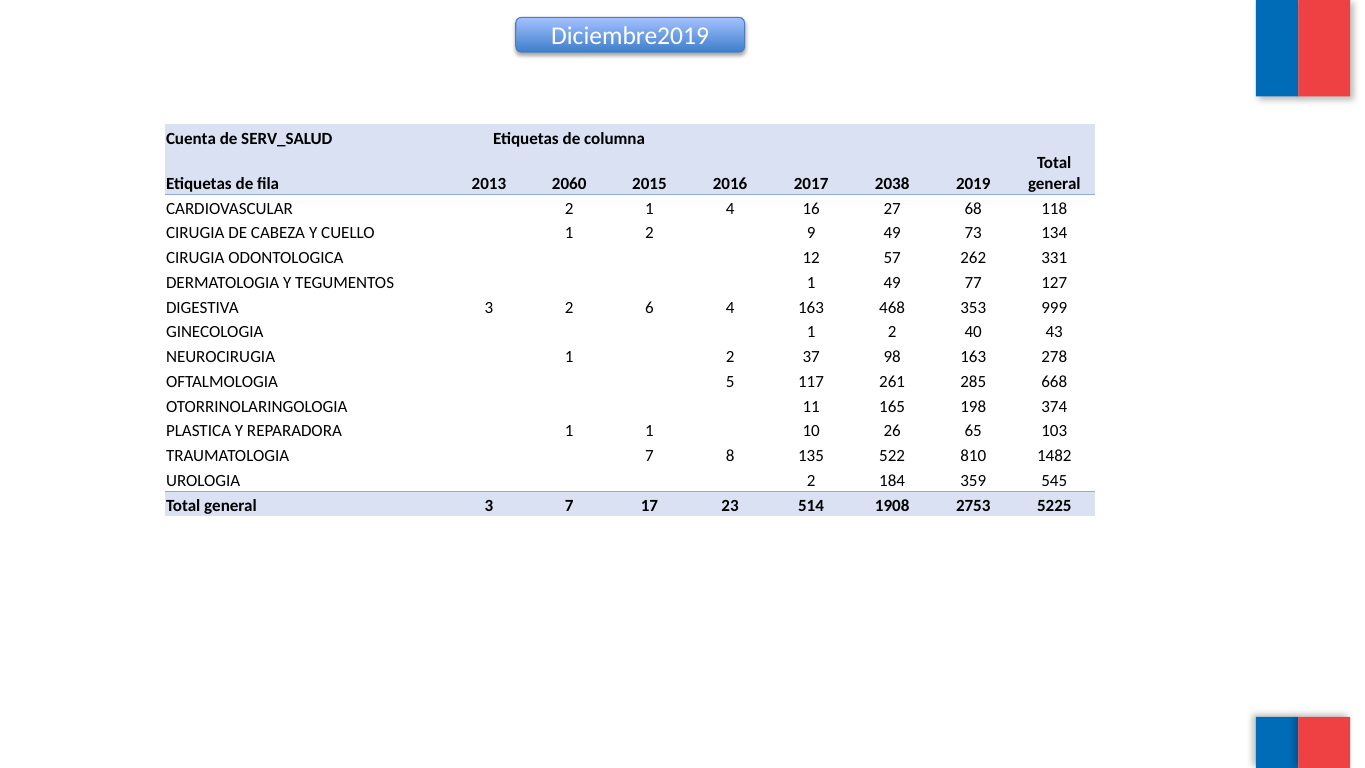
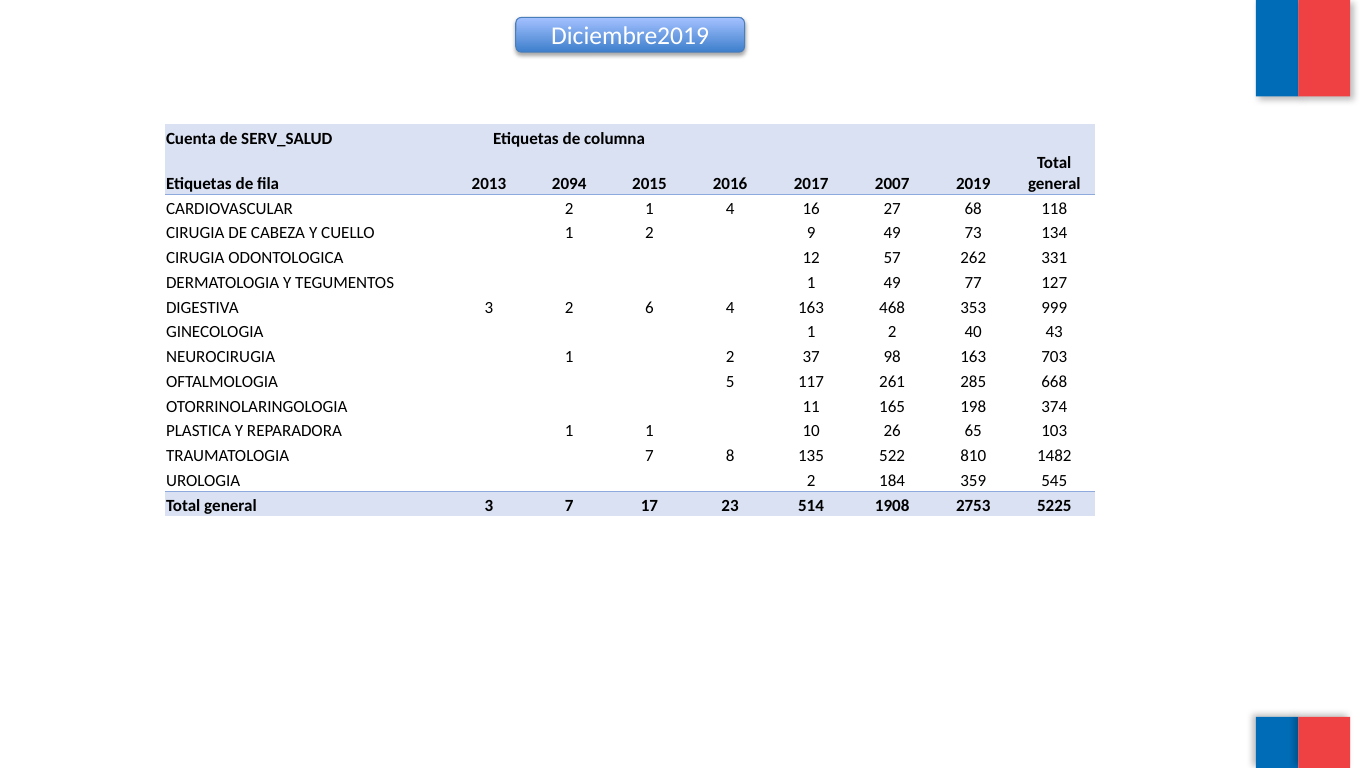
2060: 2060 -> 2094 (569, 184)
2038: 2038 -> 2007 (892, 184)
278: 278 -> 703 (1054, 357)
